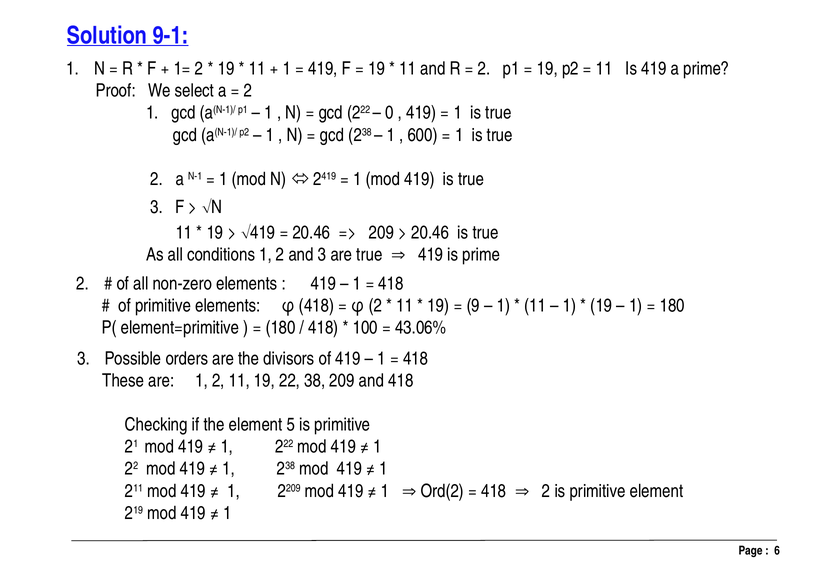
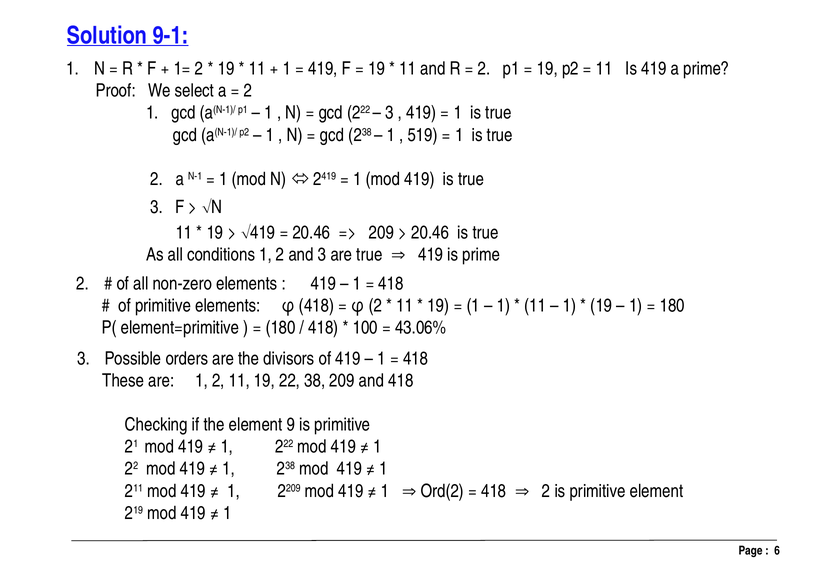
0: 0 -> 3 (389, 113)
600: 600 -> 519 (423, 135)
9: 9 -> 1 (473, 306)
5: 5 -> 9 (291, 425)
